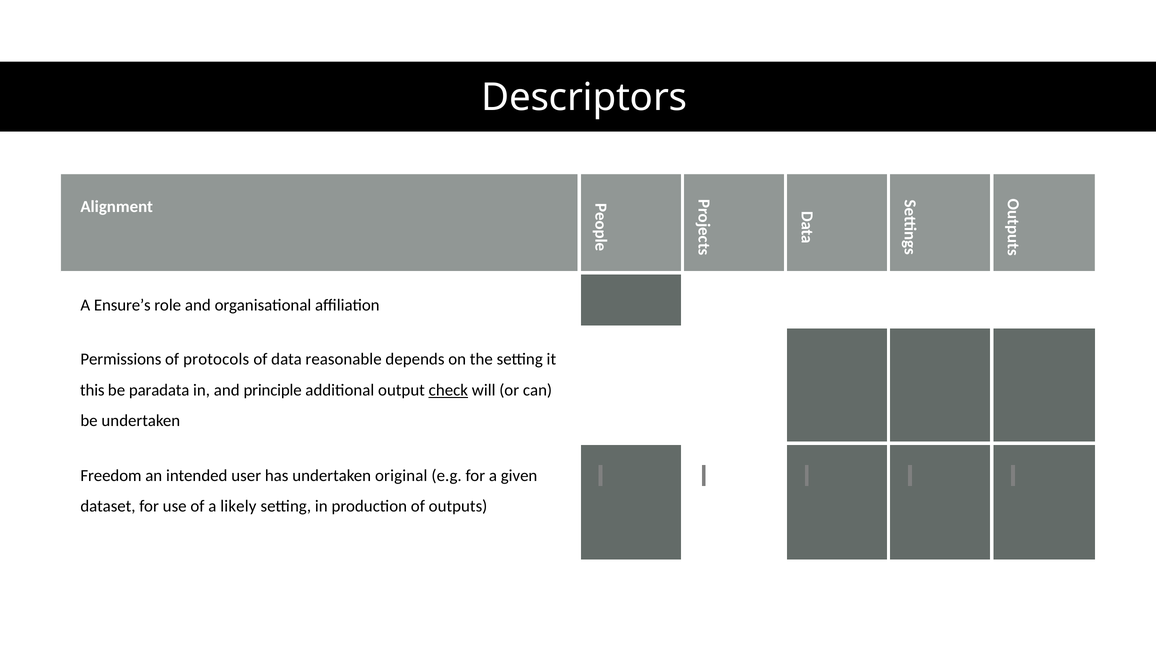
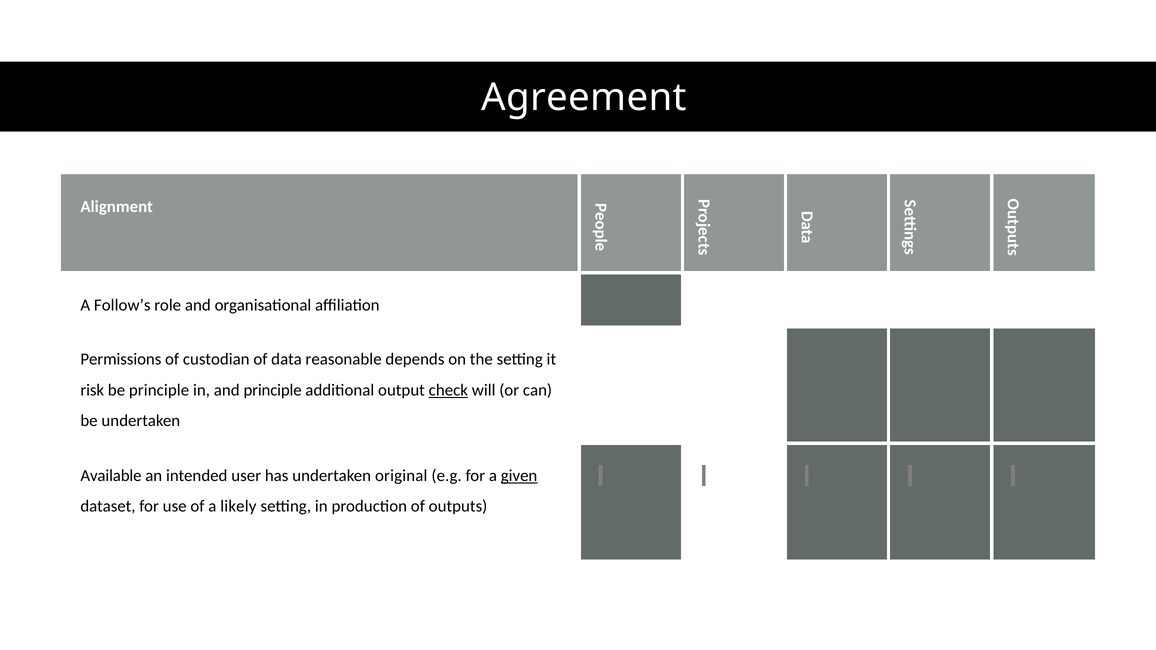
Descriptors: Descriptors -> Agreement (584, 98)
Ensure’s: Ensure’s -> Follow’s (122, 305)
protocols: protocols -> custodian (216, 359)
this: this -> risk (92, 390)
be paradata: paradata -> principle (159, 390)
Freedom: Freedom -> Available (111, 476)
given underline: none -> present (519, 476)
